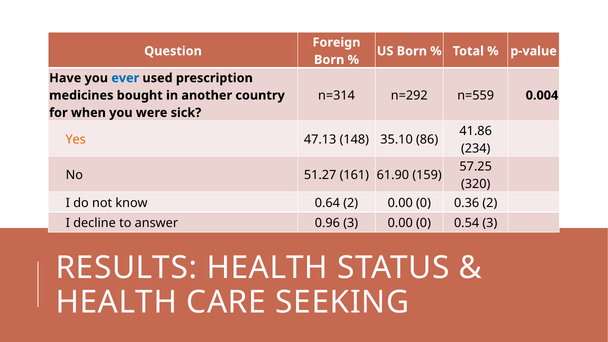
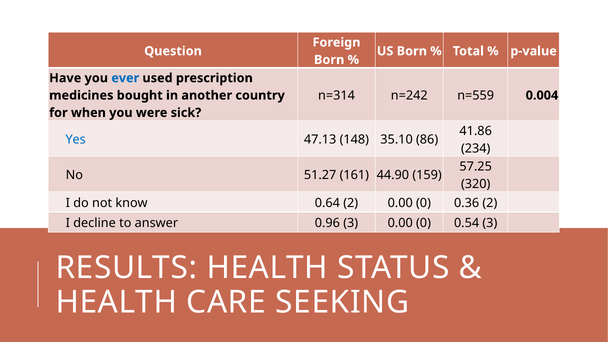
n=292: n=292 -> n=242 (409, 95)
Yes colour: orange -> blue (76, 140)
61.90: 61.90 -> 44.90 (393, 175)
